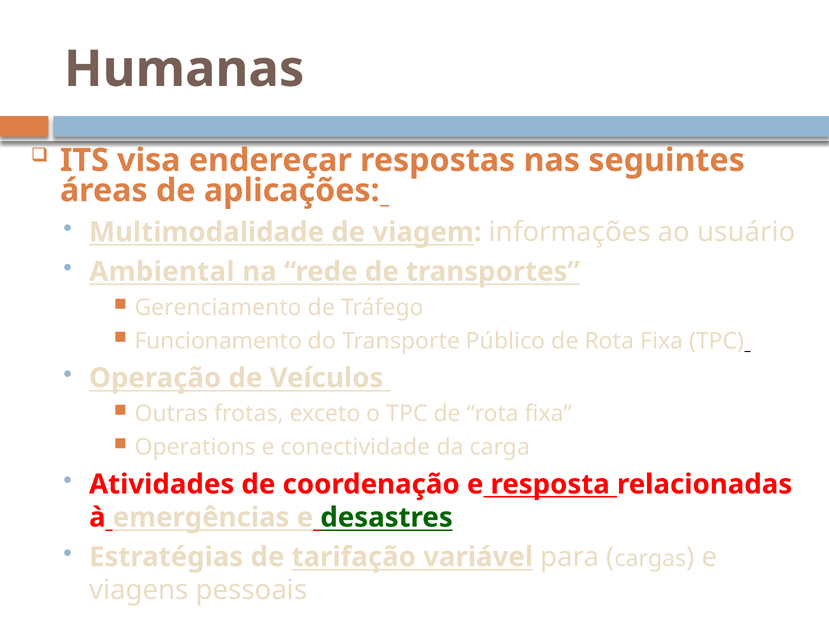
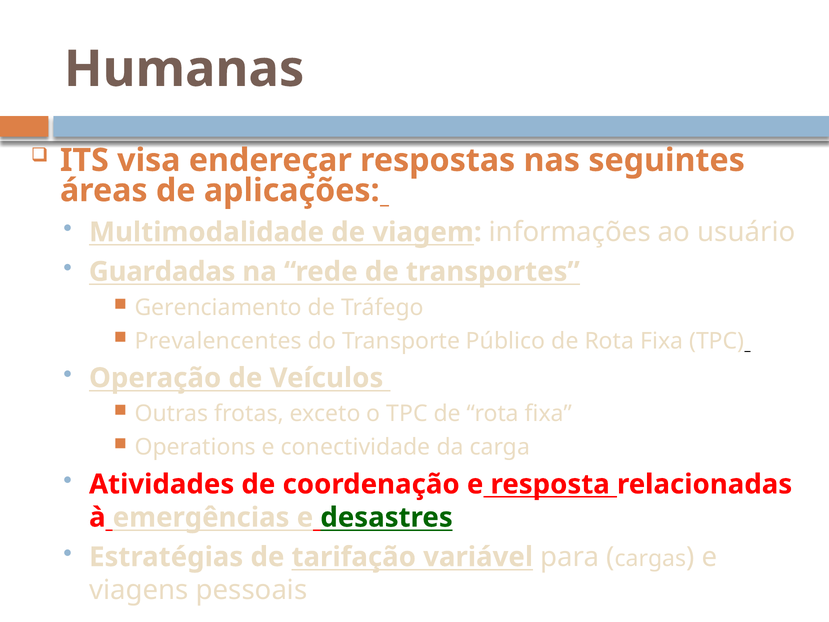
Ambiental: Ambiental -> Guardadas (162, 272)
Funcionamento: Funcionamento -> Prevalencentes (218, 341)
